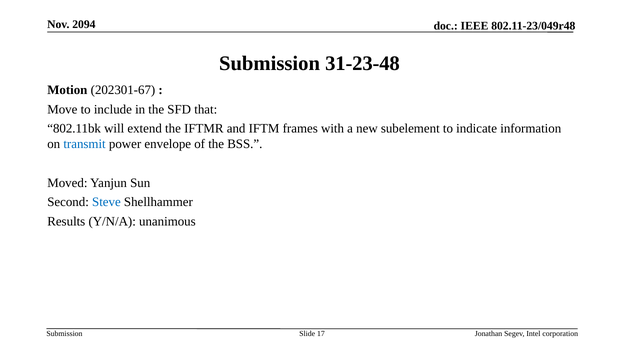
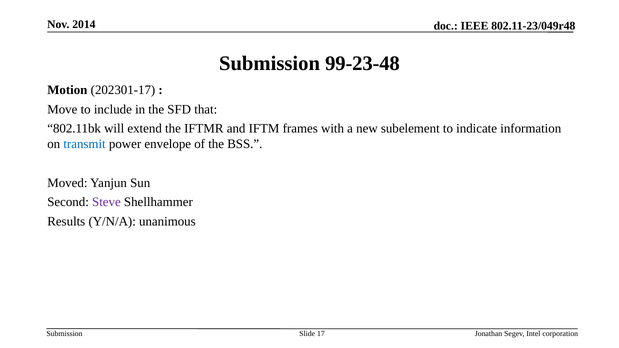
2094: 2094 -> 2014 (84, 25)
31-23-48: 31-23-48 -> 99-23-48 (362, 63)
202301-67: 202301-67 -> 202301-17 (123, 90)
Steve colour: blue -> purple (106, 202)
